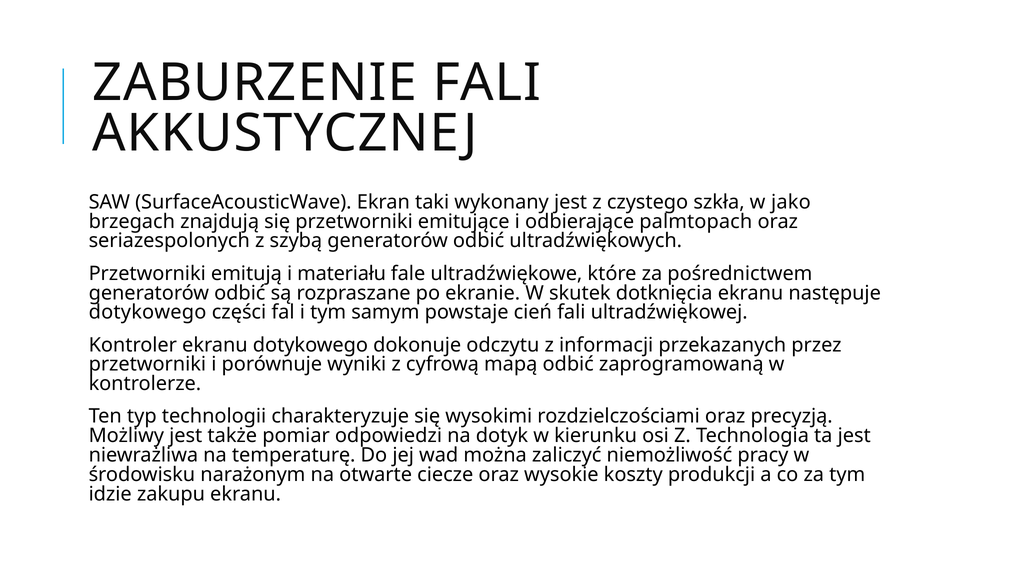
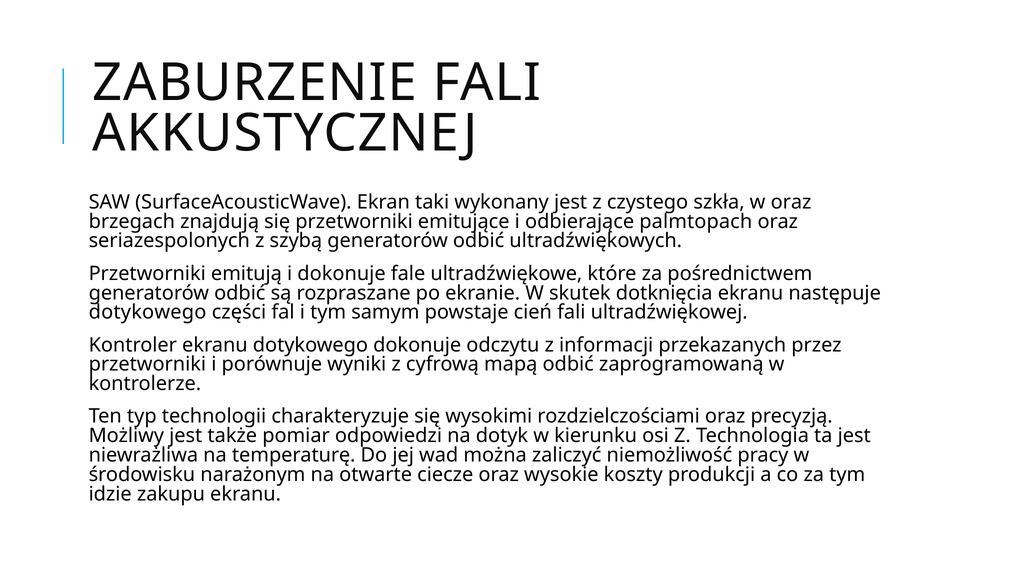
w jako: jako -> oraz (791, 202)
i materiału: materiału -> dokonuje (342, 274)
